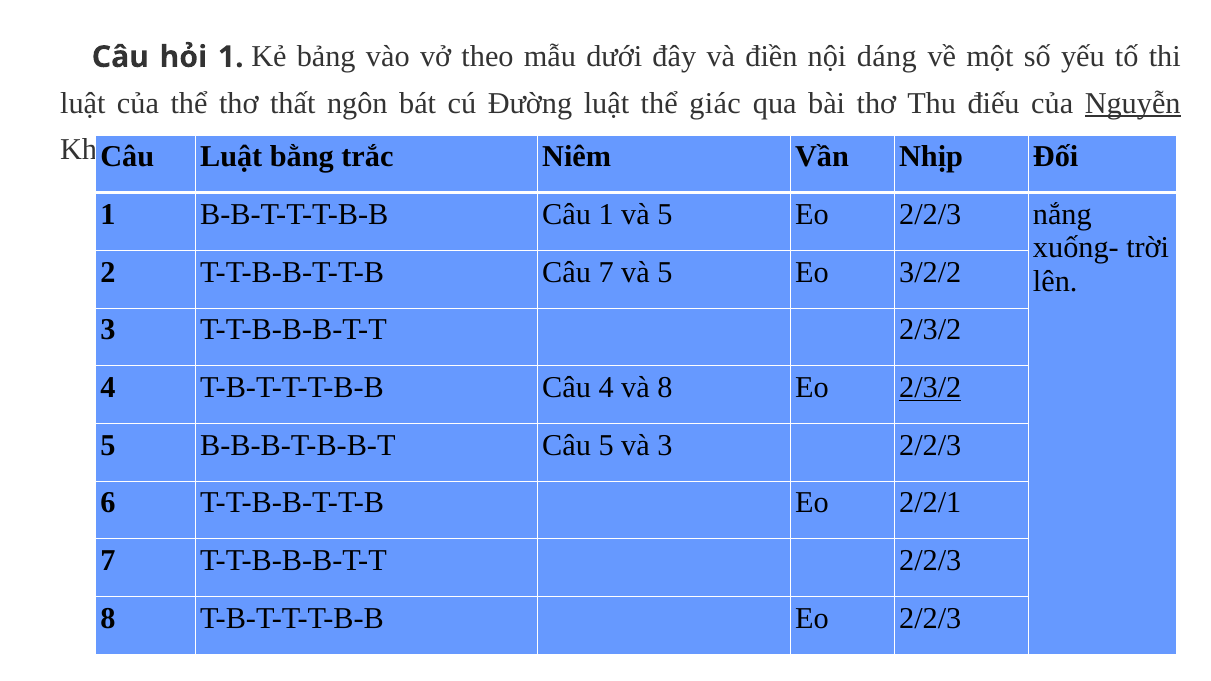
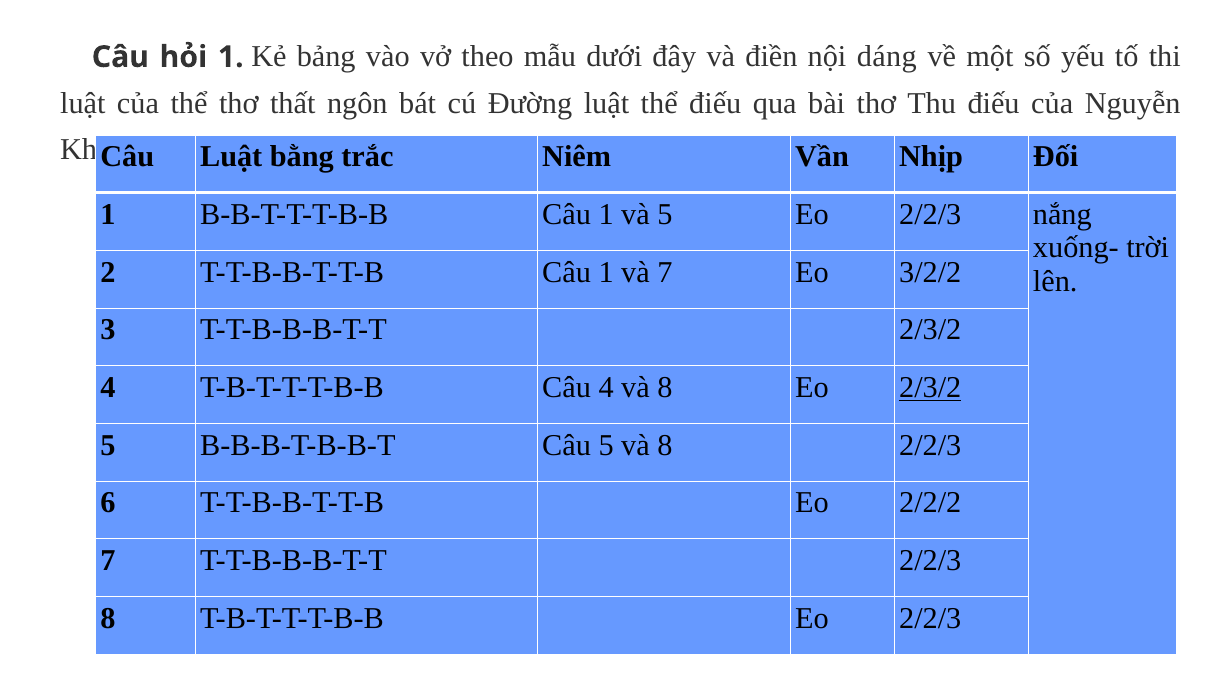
thể giác: giác -> điếu (715, 103)
Nguyễn underline: present -> none (1133, 103)
T-T-B-B-T-T-B Câu 7: 7 -> 1 (606, 272)
5: 5 -> 7 (665, 272)
5 và 3: 3 -> 8 (665, 445)
2/2/1: 2/2/1 -> 2/2/2 (930, 503)
